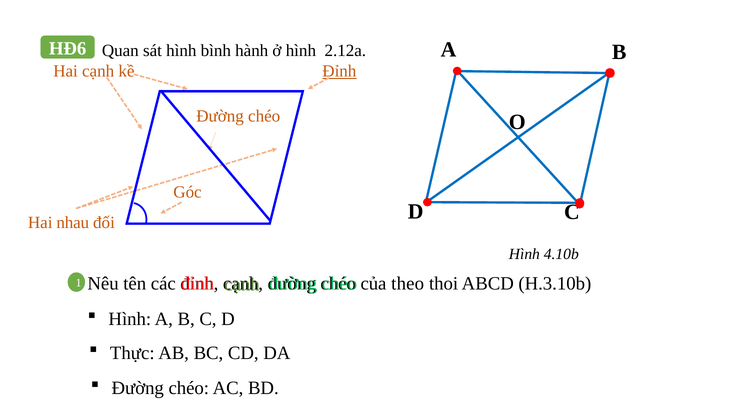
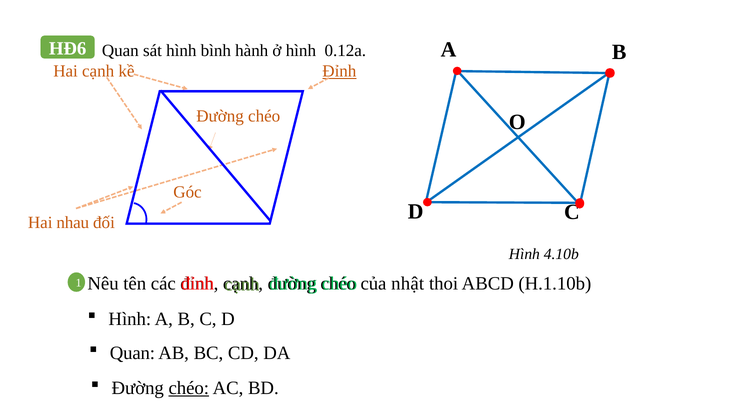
2.12a: 2.12a -> 0.12a (345, 51)
theo: theo -> nhật (408, 284)
H.3.10b: H.3.10b -> H.1.10b (555, 284)
Thực: Thực -> Quan (132, 353)
chéo underline: none -> present (189, 388)
